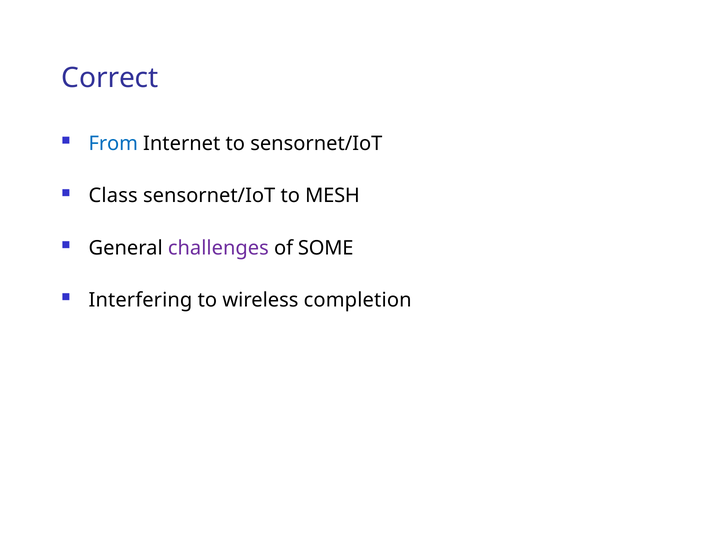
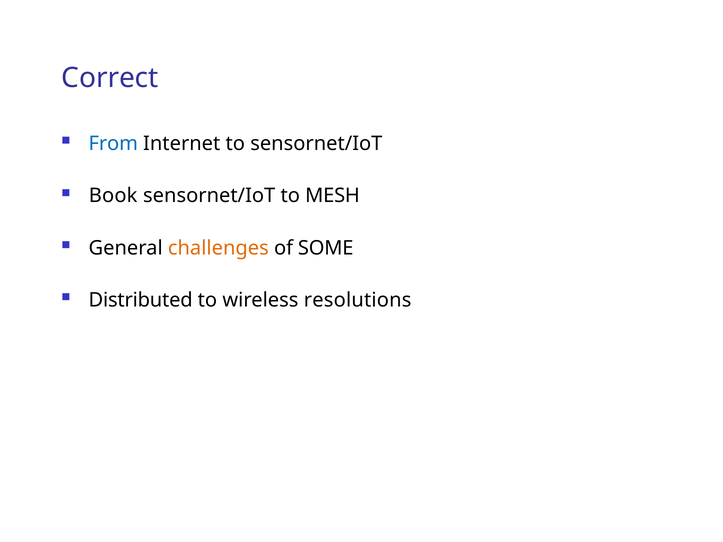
Class: Class -> Book (113, 196)
challenges colour: purple -> orange (218, 248)
Interfering: Interfering -> Distributed (141, 300)
completion: completion -> resolutions (358, 300)
